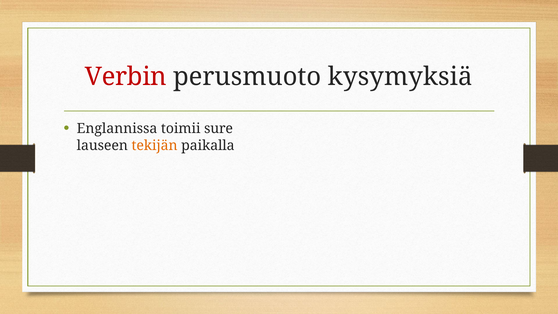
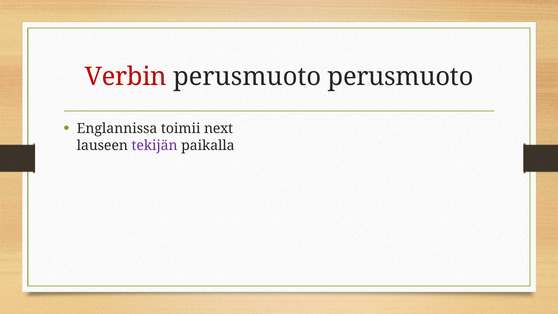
perusmuoto kysymyksiä: kysymyksiä -> perusmuoto (401, 77)
sure: sure -> next (219, 129)
tekijän colour: orange -> purple (155, 145)
